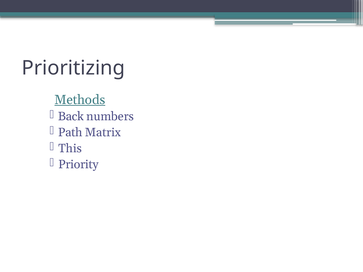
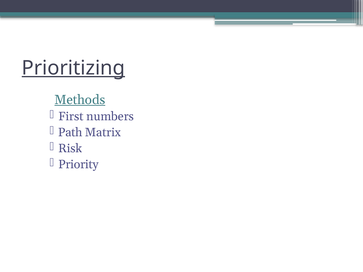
Prioritizing underline: none -> present (73, 68)
Back: Back -> First (71, 116)
This: This -> Risk (70, 148)
